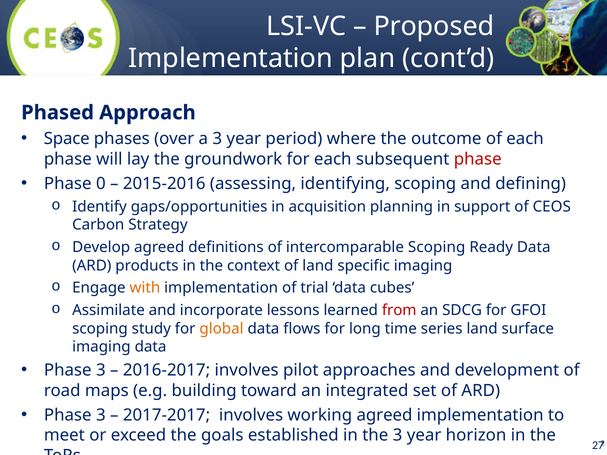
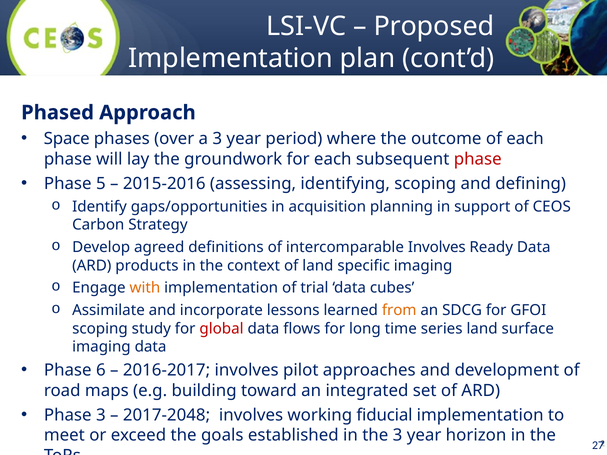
0: 0 -> 5 (101, 184)
intercomparable Scoping: Scoping -> Involves (437, 248)
from colour: red -> orange (399, 311)
global colour: orange -> red (222, 329)
3: 3 -> 6 (101, 371)
2017-2017: 2017-2017 -> 2017-2048 (167, 415)
working agreed: agreed -> fiducial (385, 415)
